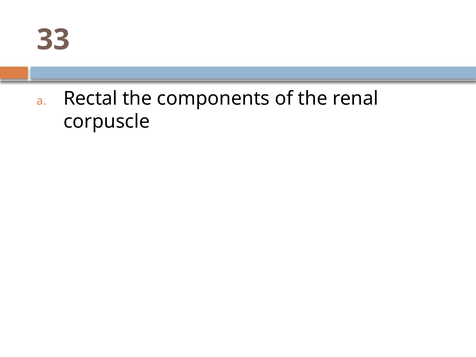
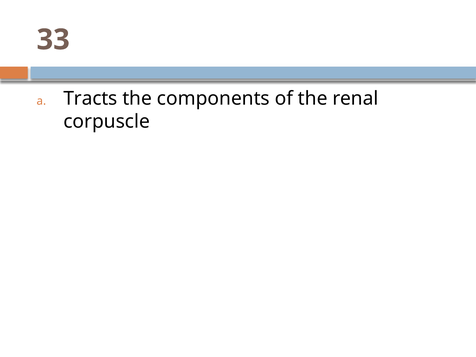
Rectal: Rectal -> Tracts (90, 98)
